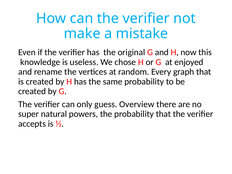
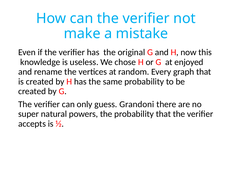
Overview: Overview -> Grandoni (137, 104)
